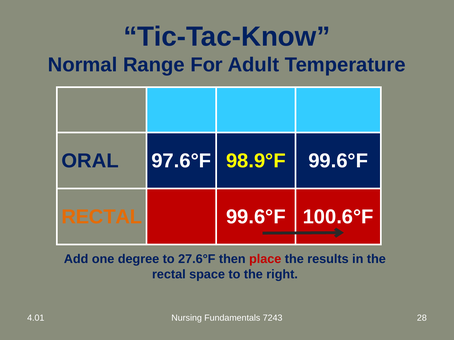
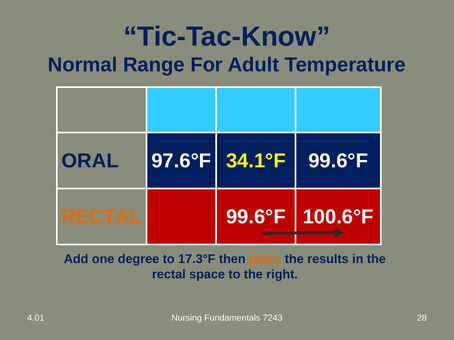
98.9°F: 98.9°F -> 34.1°F (256, 161)
27.6°F: 27.6°F -> 17.3°F (197, 259)
place colour: red -> orange (265, 259)
